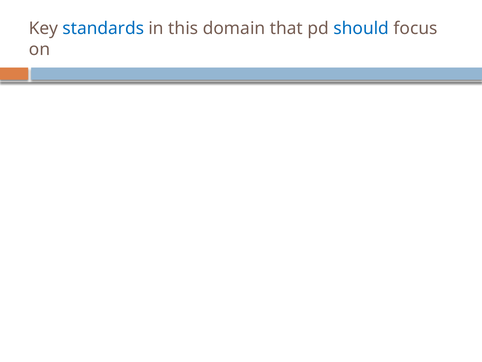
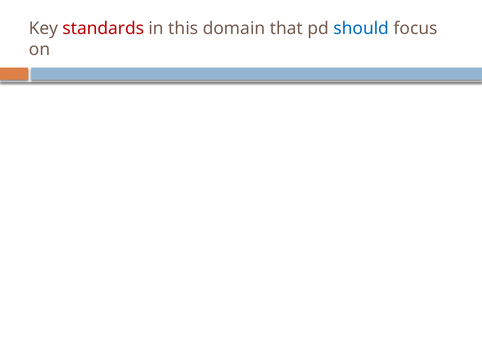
standards colour: blue -> red (103, 28)
